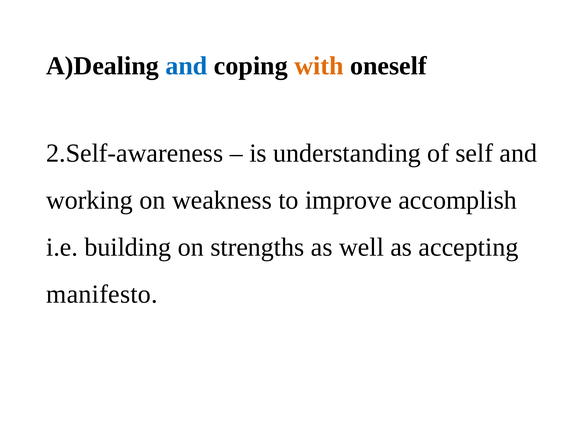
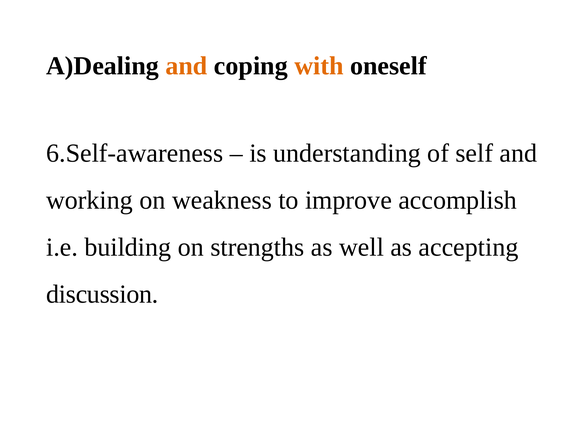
and colour: blue -> orange (186, 66)
2.Self-awareness: 2.Self-awareness -> 6.Self-awareness (135, 153)
manifesto: manifesto -> discussion (102, 294)
